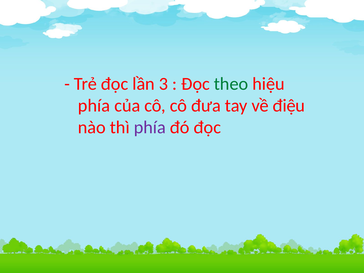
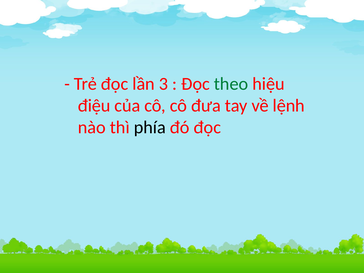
phía: phía -> điệu (94, 106)
điệu: điệu -> lệnh (289, 106)
phía colour: purple -> black (150, 127)
